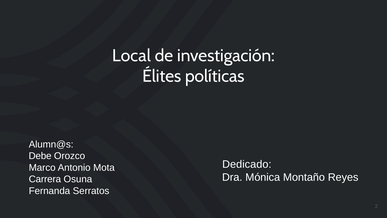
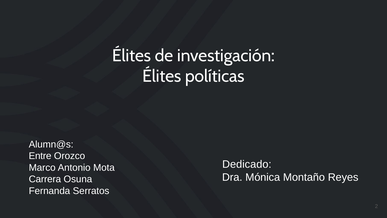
Local: Local -> Élites (132, 56)
Debe: Debe -> Entre (40, 156)
